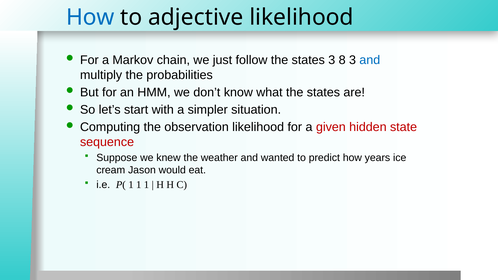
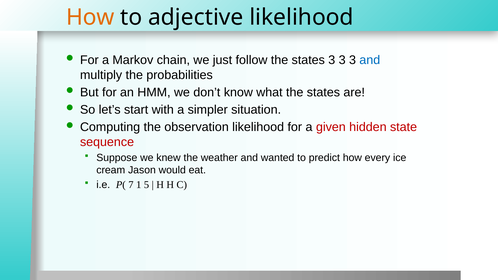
How colour: blue -> orange (90, 17)
states 3 8: 8 -> 3 (342, 60)
years: years -> every (377, 158)
P( 1: 1 -> 7 (131, 185)
1: 1 -> 5 (146, 185)
